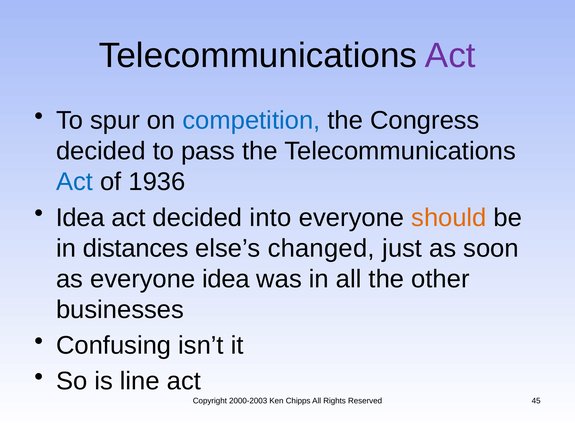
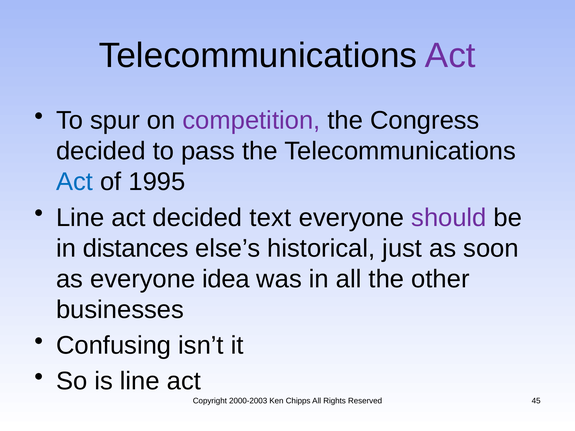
competition colour: blue -> purple (251, 121)
1936: 1936 -> 1995 (157, 182)
Idea: Idea -> Line (80, 218)
into: into -> text (270, 218)
should colour: orange -> purple (449, 218)
changed: changed -> historical (321, 248)
